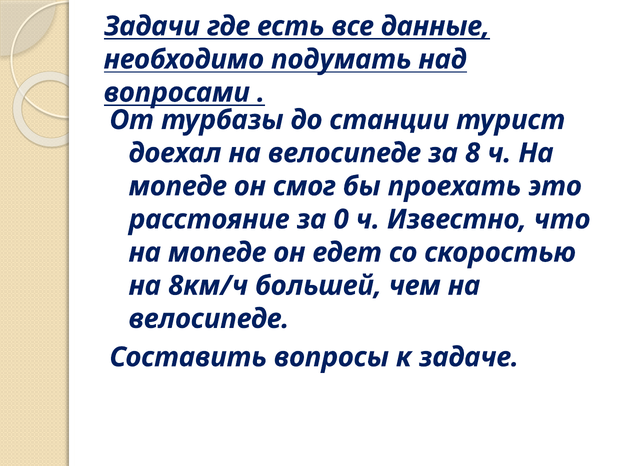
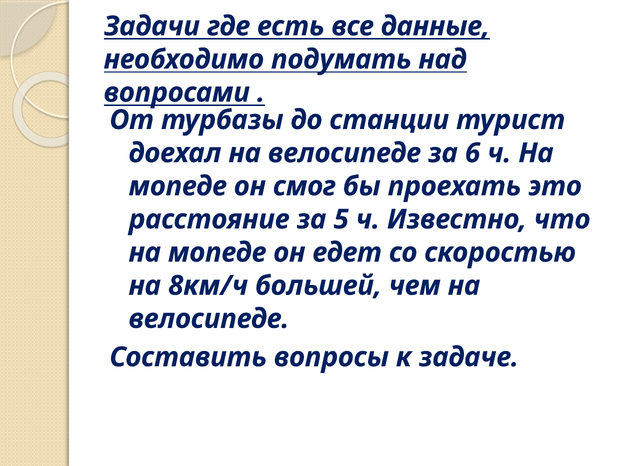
8: 8 -> 6 (473, 153)
0: 0 -> 5 (341, 220)
